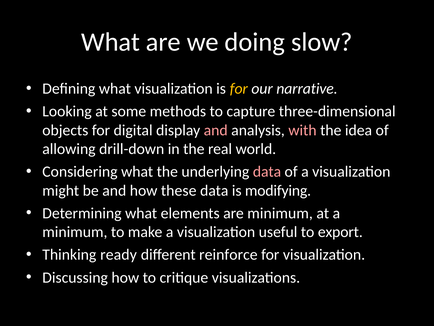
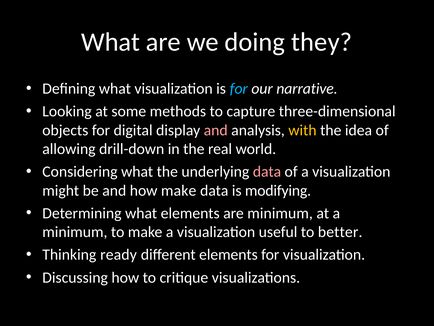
slow: slow -> they (322, 42)
for colour: yellow -> light blue (239, 89)
with colour: pink -> yellow (302, 130)
how these: these -> make (179, 190)
export: export -> better (340, 232)
different reinforce: reinforce -> elements (228, 254)
